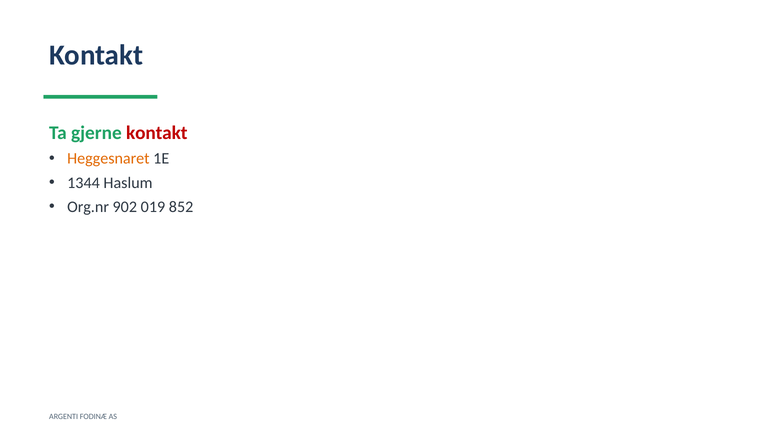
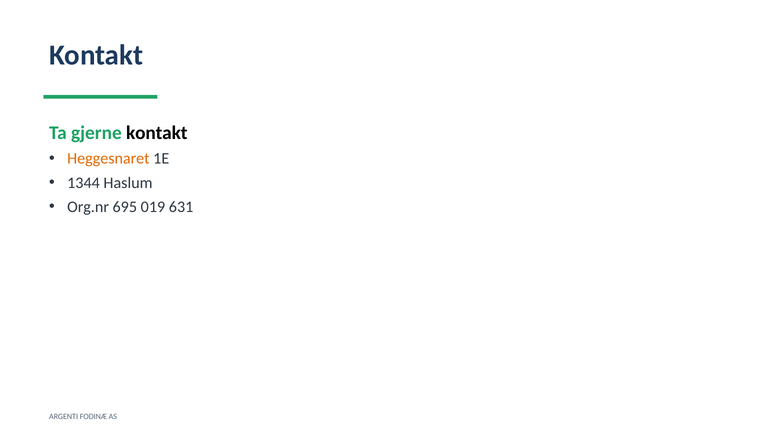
kontakt colour: red -> black (157, 133)
902: 902 -> 695 (125, 207)
852: 852 -> 631 (181, 207)
